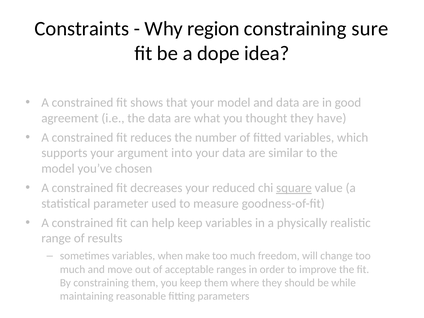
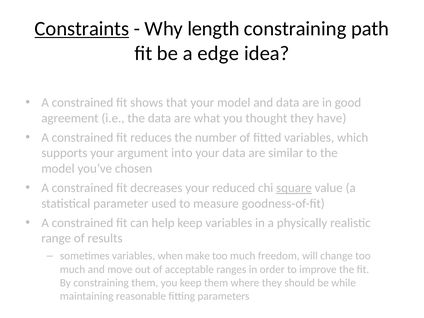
Constraints underline: none -> present (82, 29)
region: region -> length (213, 29)
sure: sure -> path (370, 29)
dope: dope -> edge (218, 53)
